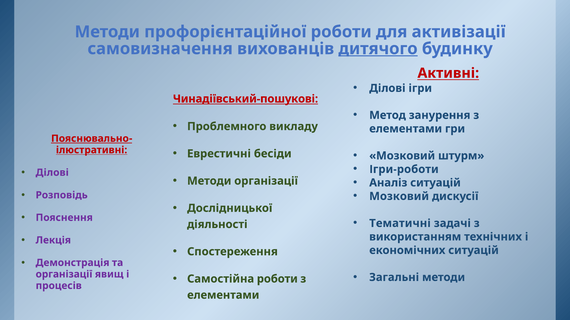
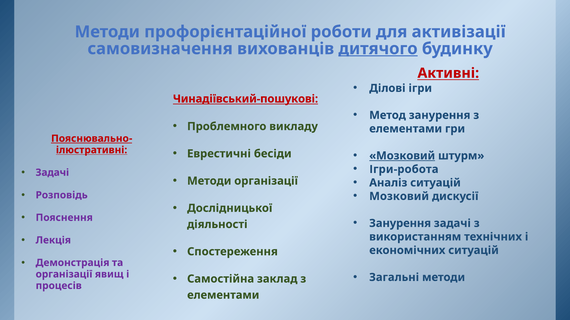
Мозковий underline: none -> present (402, 156)
Ігри-роботи: Ігри-роботи -> Ігри-робота (404, 170)
Ділові: Ділові -> Задачі (52, 173)
Тематичні: Тематичні -> Занурення (400, 224)
Самостійна роботи: роботи -> заклад (277, 279)
